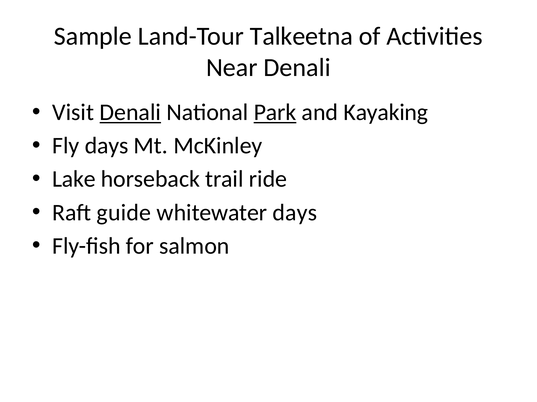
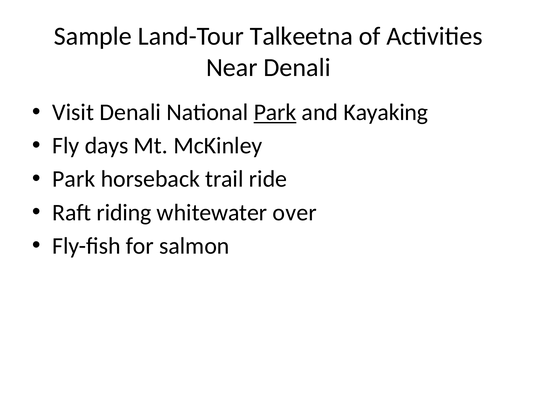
Denali underline: present -> none (130, 113)
Lake: Lake -> Park (74, 179)
guide: guide -> riding (124, 213)
whitewater days: days -> over (295, 213)
